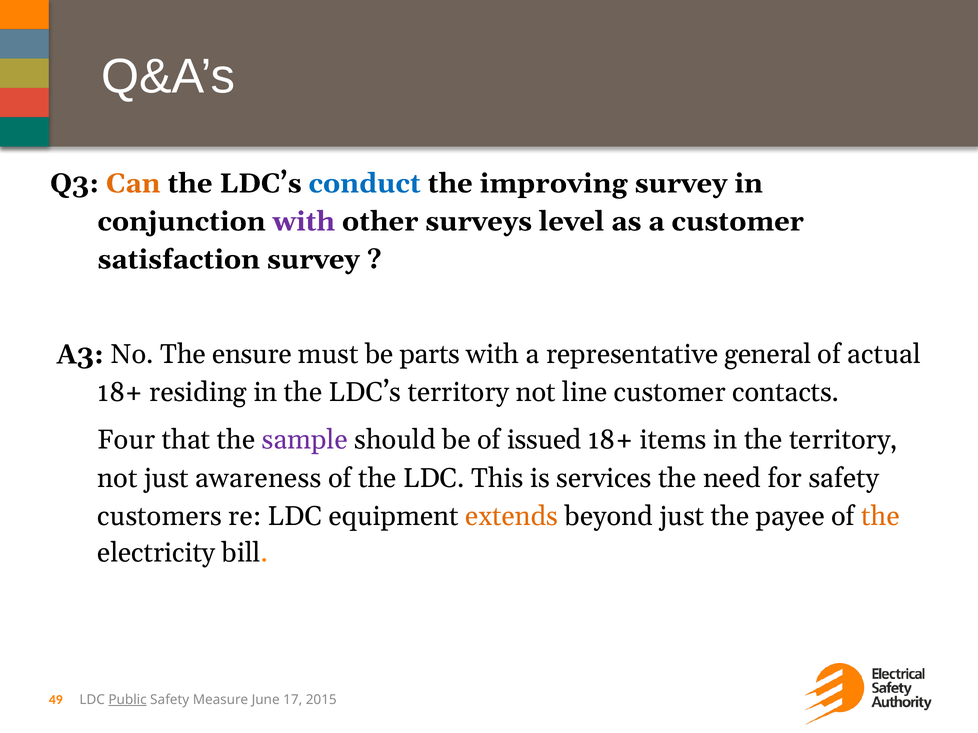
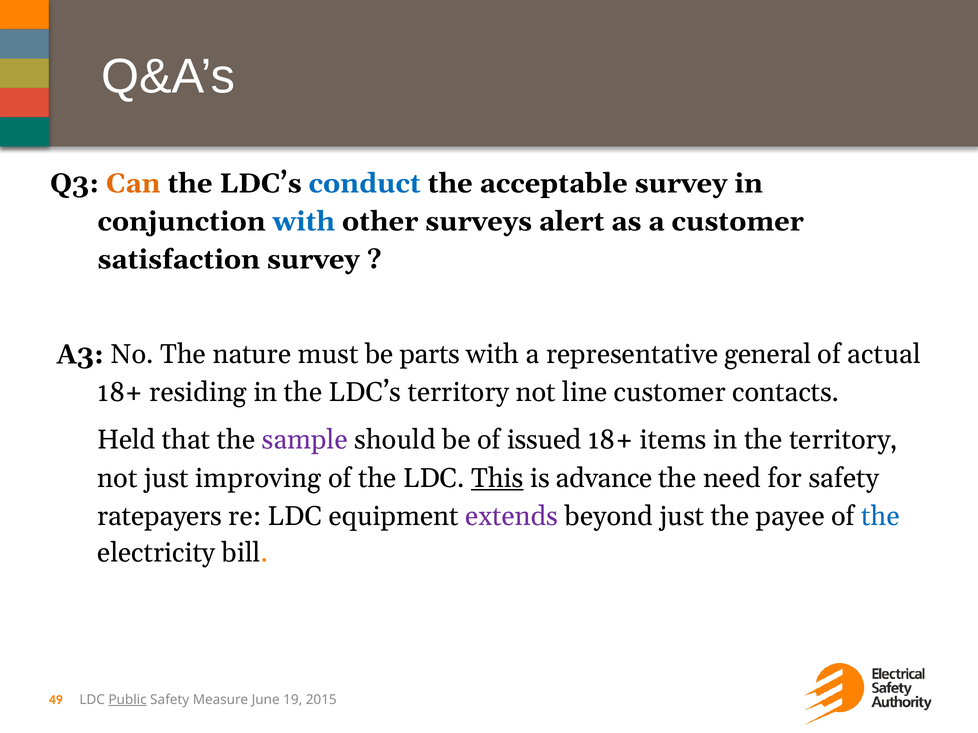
improving: improving -> acceptable (554, 184)
with colour: purple -> blue (304, 222)
level: level -> alert (572, 222)
ensure: ensure -> nature (252, 355)
Four: Four -> Held (127, 440)
awareness: awareness -> improving (258, 478)
This underline: none -> present (497, 478)
services: services -> advance (604, 478)
customers: customers -> ratepayers (160, 516)
extends colour: orange -> purple (512, 516)
the colour: orange -> blue (881, 516)
17: 17 -> 19 (293, 700)
